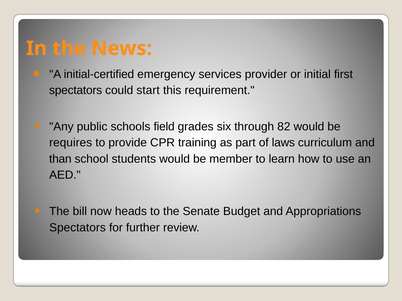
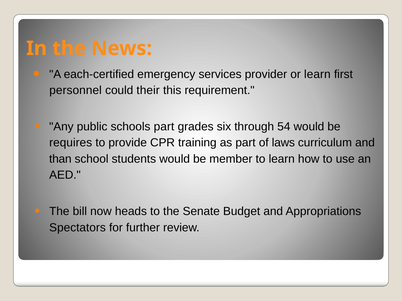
initial-certified: initial-certified -> each-certified (99, 74)
or initial: initial -> learn (317, 74)
spectators: spectators -> personnel (76, 91)
start: start -> their (148, 91)
schools field: field -> part (164, 127)
82: 82 -> 54 (284, 127)
